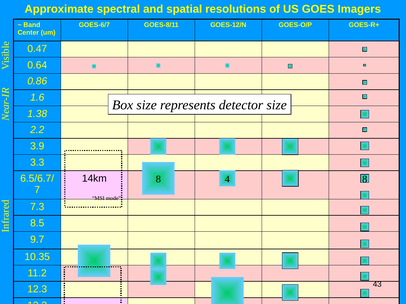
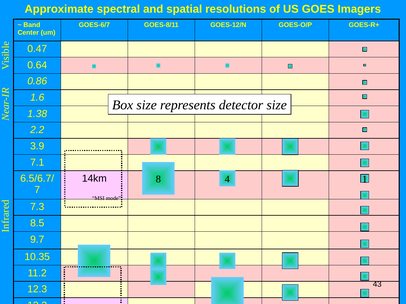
3.3: 3.3 -> 7.1 (37, 163)
4 8: 8 -> 1 (365, 179)
